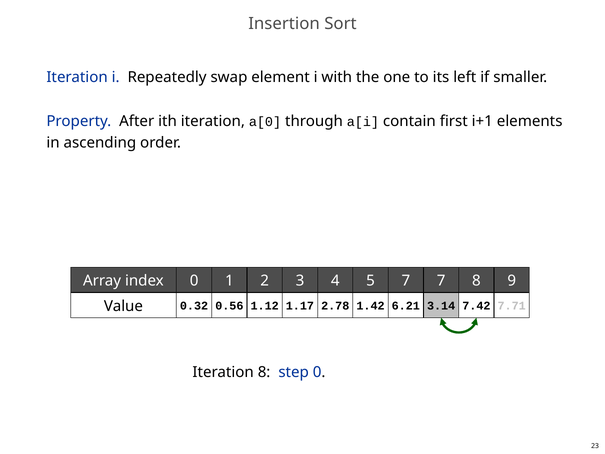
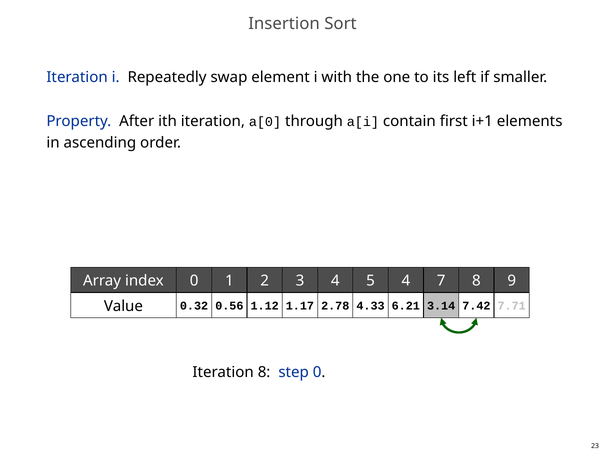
index 7: 7 -> 4 (406, 281)
1.42: 1.42 -> 4.33 (371, 306)
